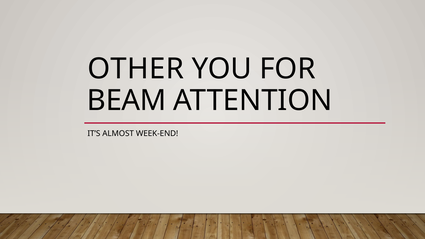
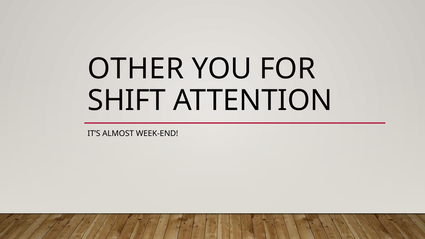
BEAM: BEAM -> SHIFT (127, 101)
